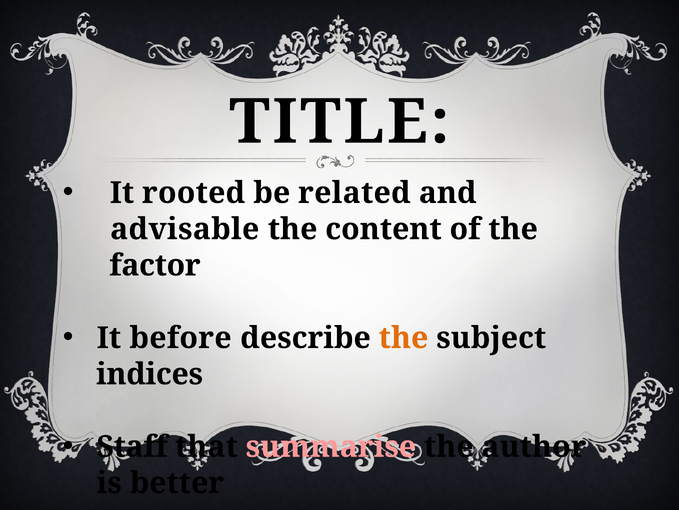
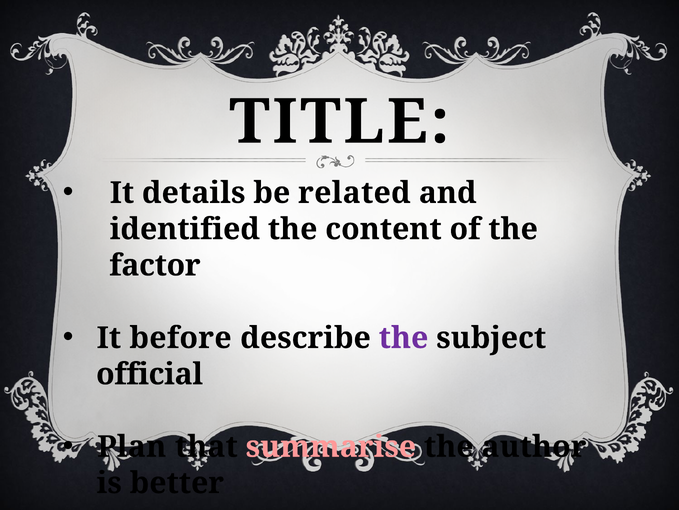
rooted: rooted -> details (194, 193)
advisable: advisable -> identified (185, 229)
the colour: orange -> purple (404, 338)
indices: indices -> official (150, 374)
Staff: Staff -> Plan (132, 446)
